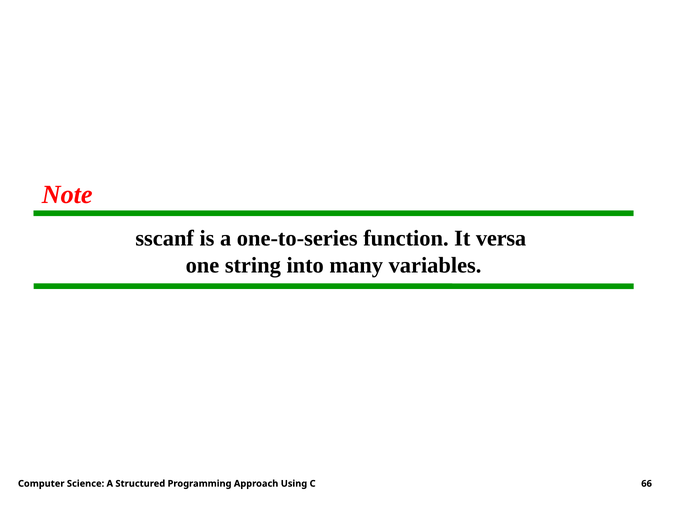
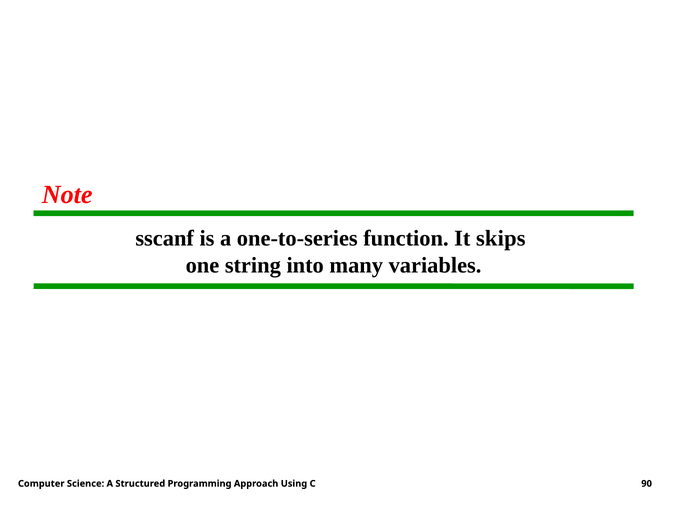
versa: versa -> skips (501, 238)
66: 66 -> 90 (647, 483)
